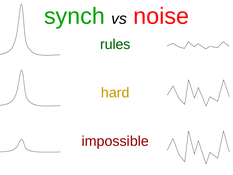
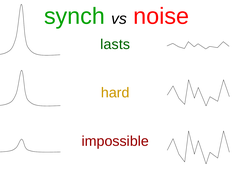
rules: rules -> lasts (115, 44)
